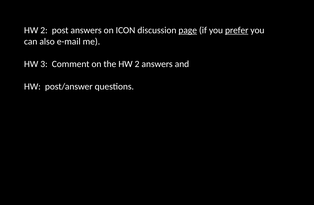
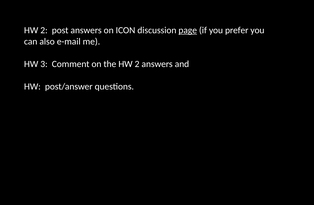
prefer underline: present -> none (237, 30)
